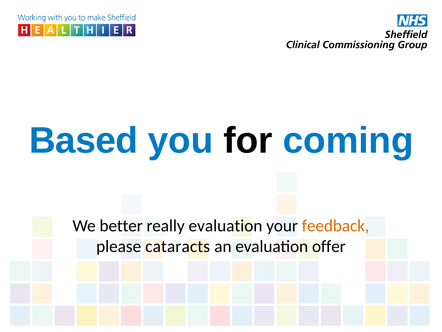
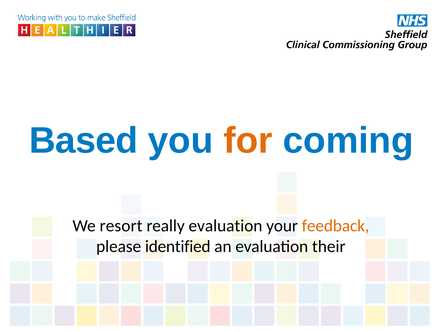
for colour: black -> orange (248, 140)
better: better -> resort (121, 225)
cataracts: cataracts -> identified (178, 246)
offer: offer -> their (329, 246)
